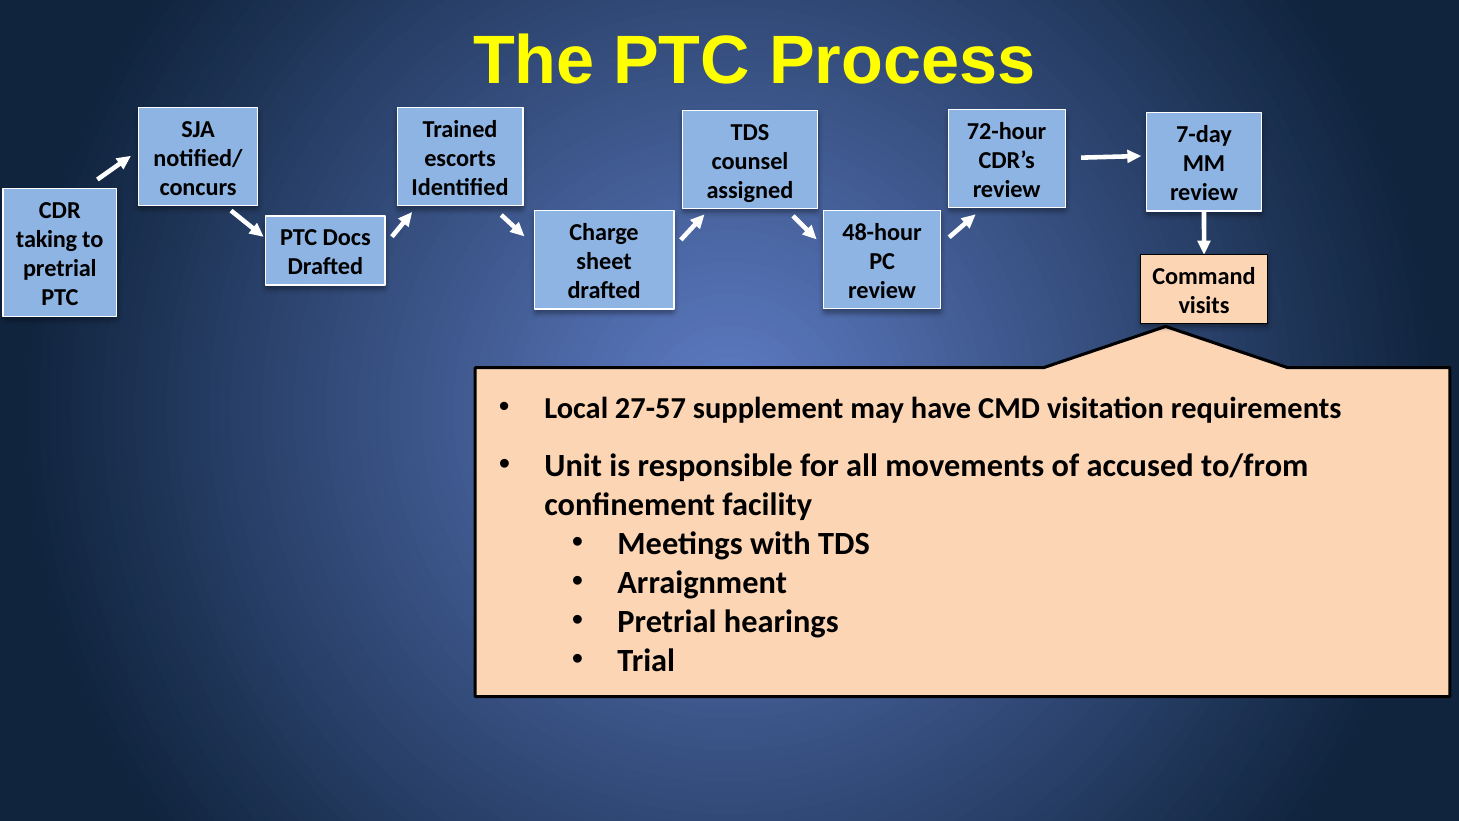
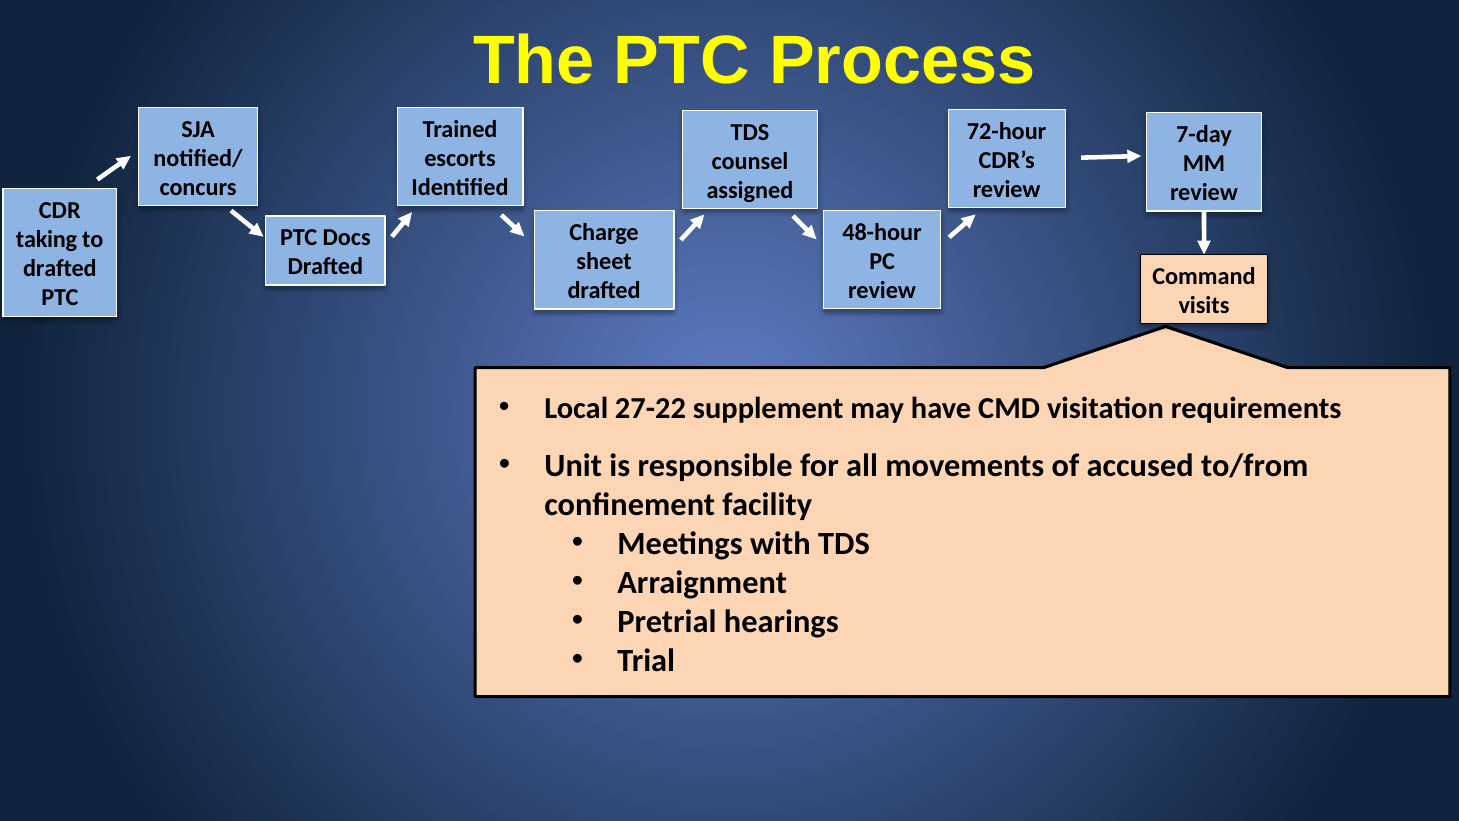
pretrial: pretrial -> drafted (60, 269)
27-57: 27-57 -> 27-22 (650, 408)
